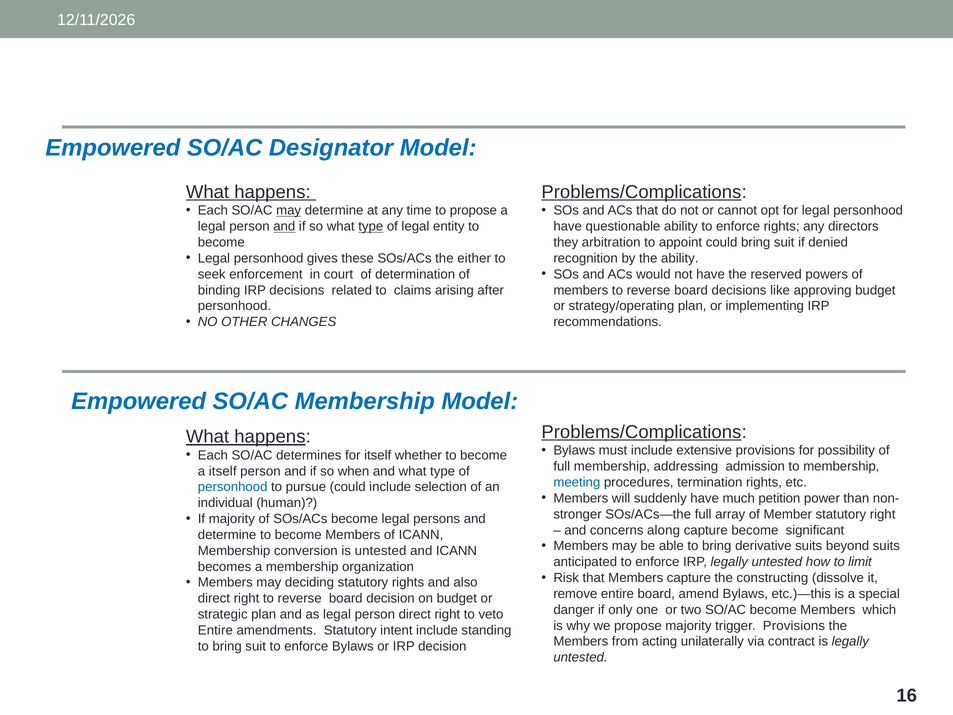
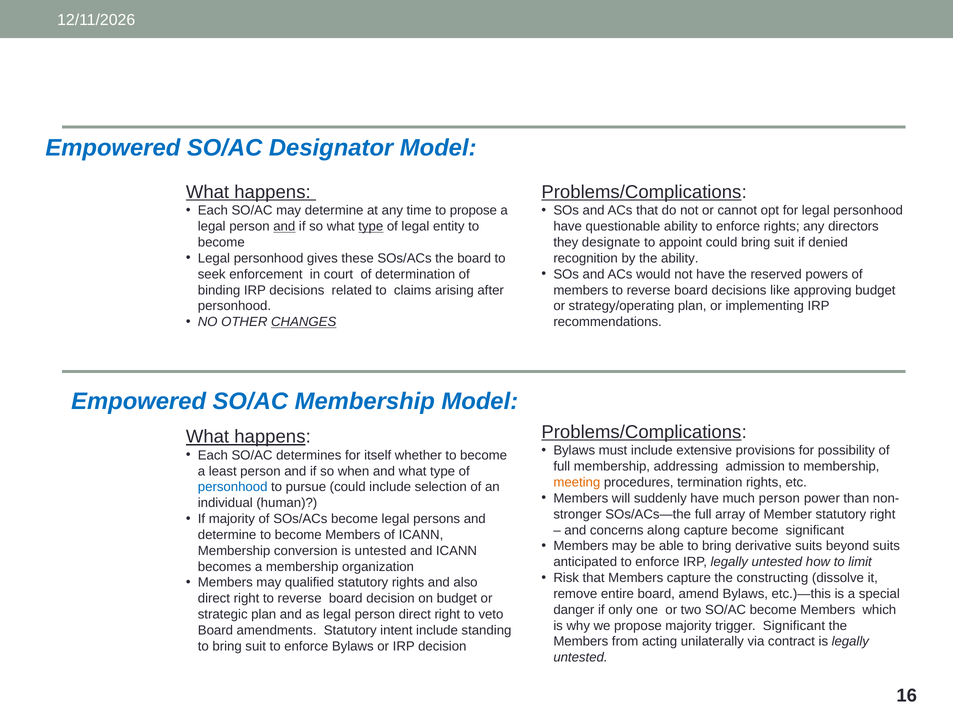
may underline: present -> none (289, 211)
arbitration: arbitration -> designate (611, 242)
the either: either -> board (474, 258)
CHANGES underline: none -> present (304, 322)
a itself: itself -> least (223, 471)
meeting colour: blue -> orange (577, 482)
much petition: petition -> person (779, 498)
deciding: deciding -> qualified (309, 582)
trigger Provisions: Provisions -> Significant (794, 625)
Entire: Entire -> Board (215, 630)
